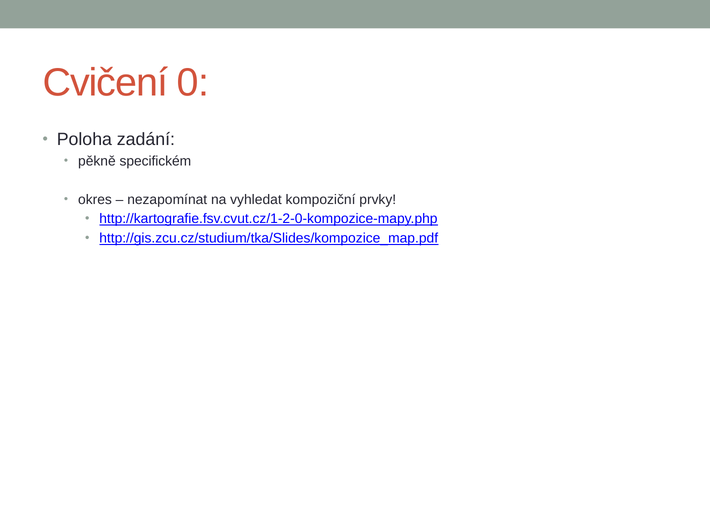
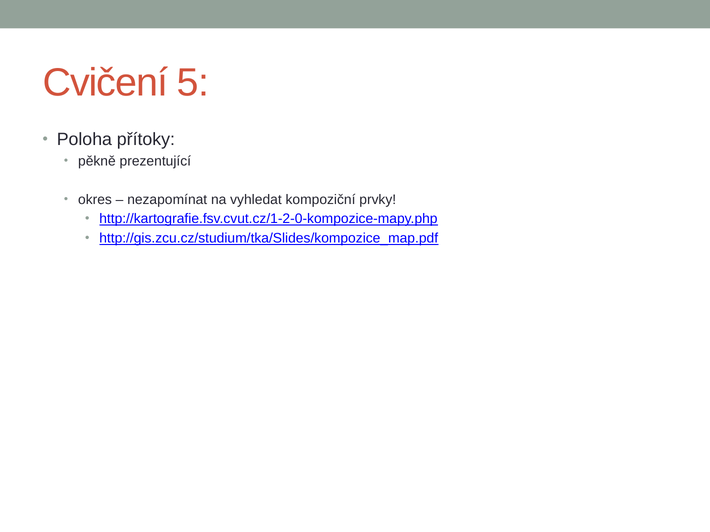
0: 0 -> 5 (193, 83)
zadání: zadání -> přítoky (146, 140)
specifickém: specifickém -> prezentující (155, 161)
